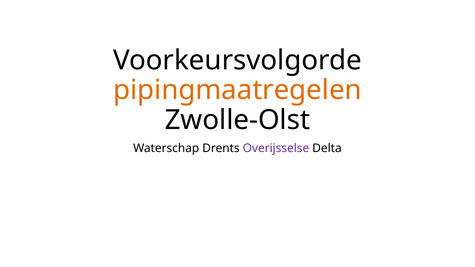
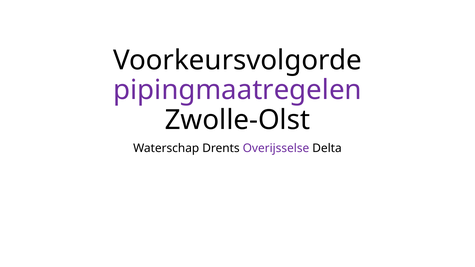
pipingmaatregelen colour: orange -> purple (237, 90)
